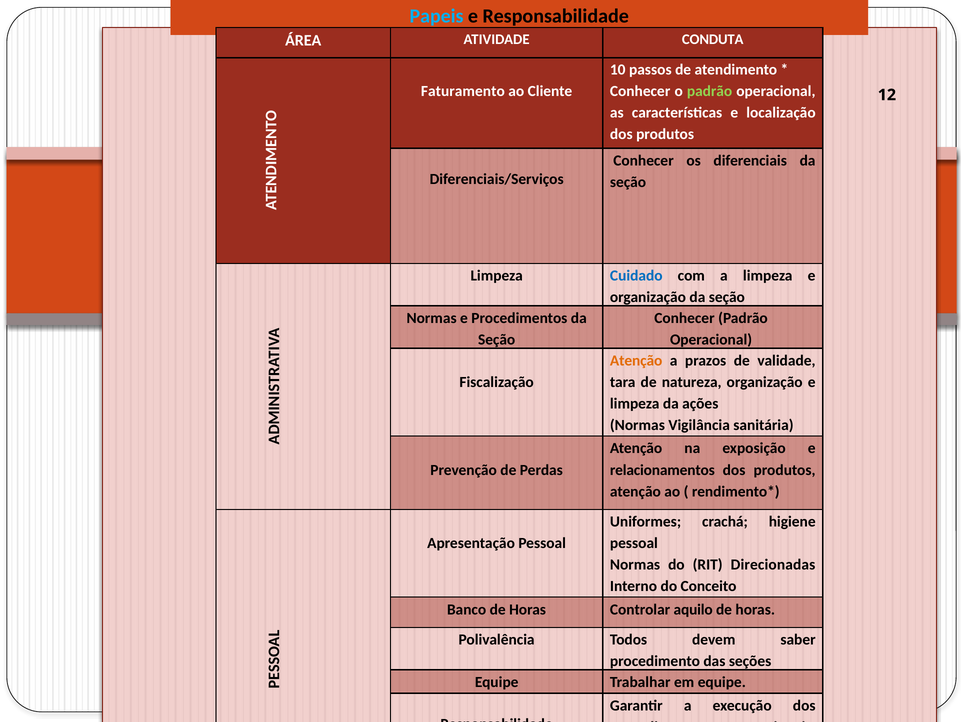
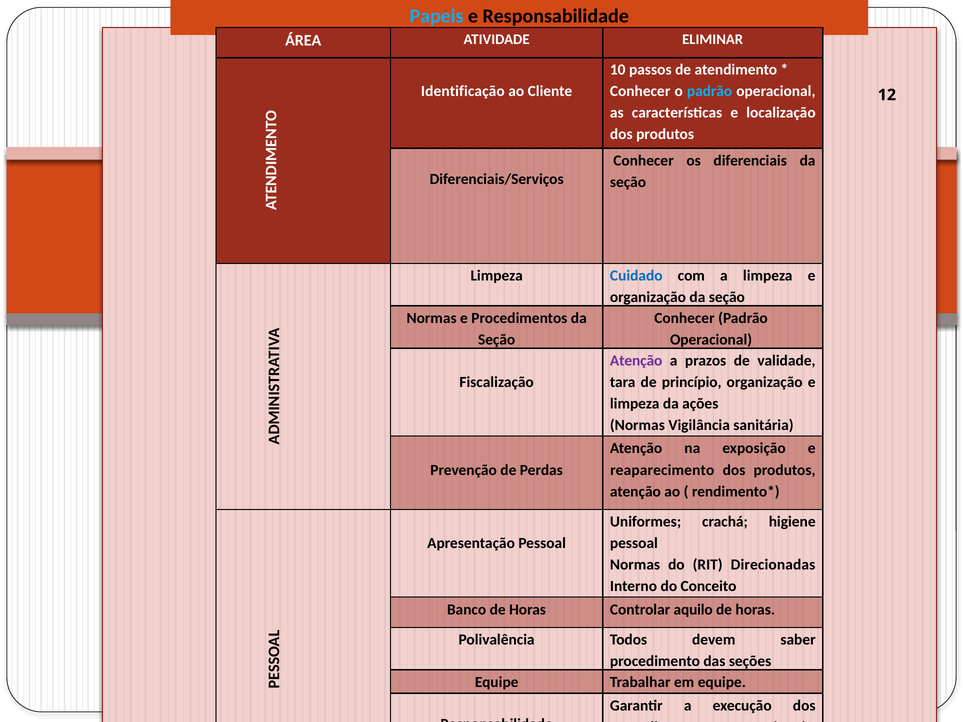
CONDUTA: CONDUTA -> ELIMINAR (713, 39)
Faturamento: Faturamento -> Identificação (463, 91)
padrão colour: light green -> light blue (710, 91)
Atenção colour: orange -> purple (636, 361)
natureza: natureza -> princípio (692, 382)
relacionamentos: relacionamentos -> reaparecimento (662, 470)
